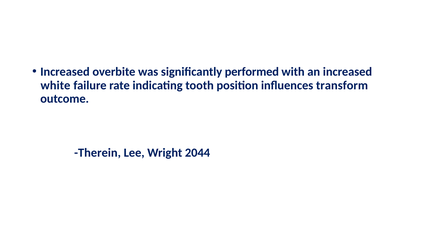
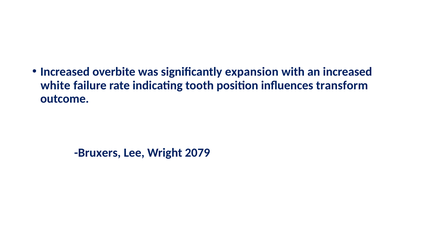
performed: performed -> expansion (252, 72)
Therein: Therein -> Bruxers (98, 153)
2044: 2044 -> 2079 (198, 153)
